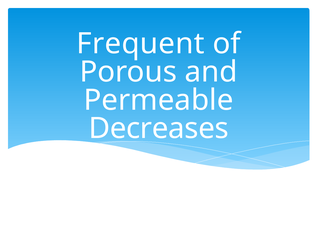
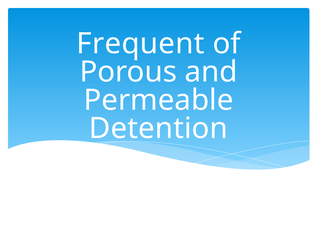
Decreases: Decreases -> Detention (158, 129)
